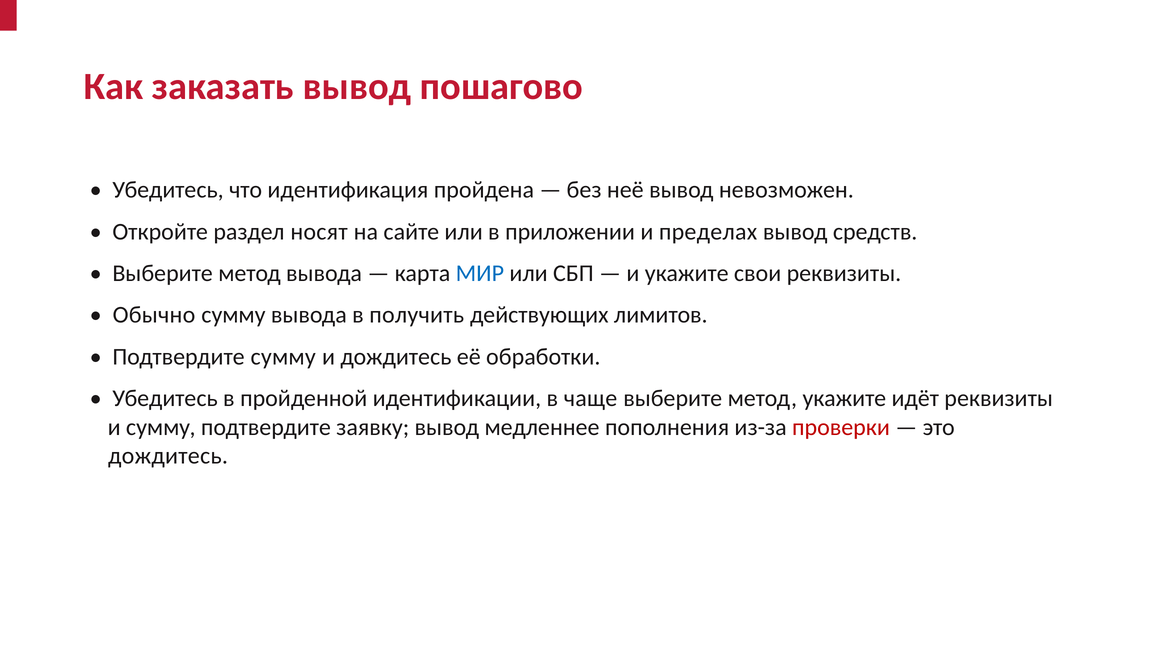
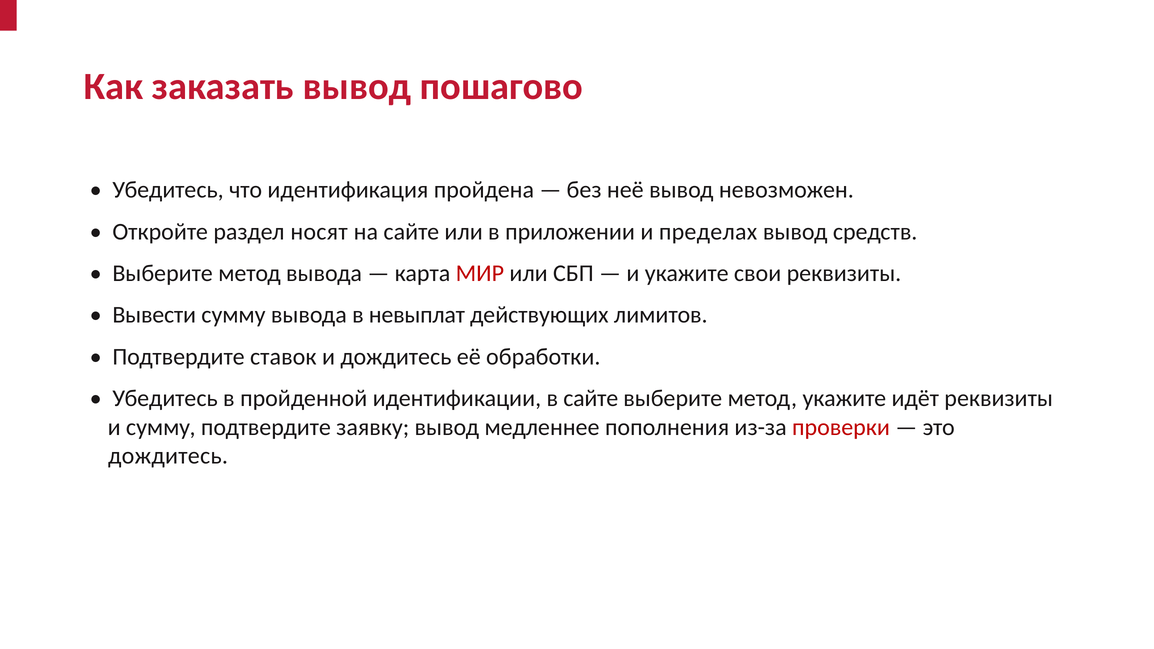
МИР colour: blue -> red (480, 273)
Обычно: Обычно -> Вывести (154, 315)
получить: получить -> невыплат (417, 315)
Подтвердите сумму: сумму -> ставок (283, 357)
в чаще: чаще -> сайте (591, 398)
